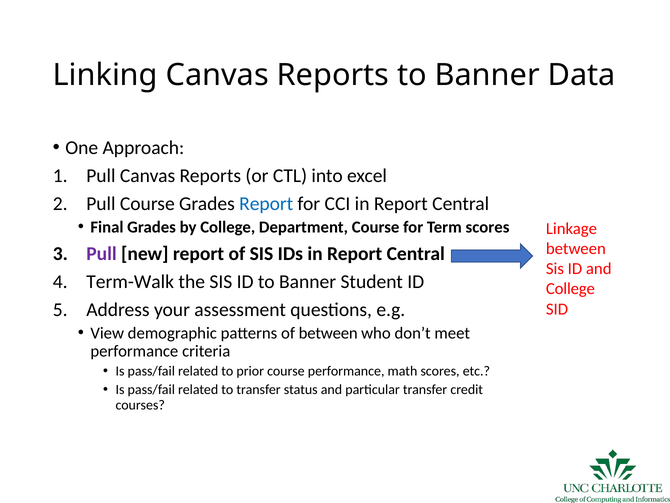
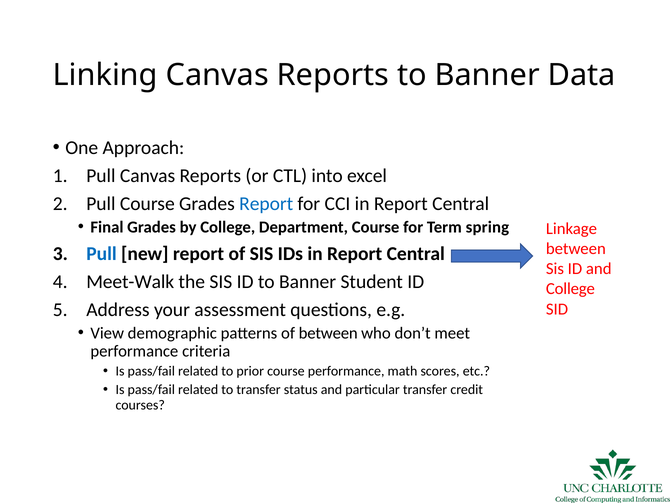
Term scores: scores -> spring (487, 227)
Pull colour: purple -> blue (101, 253)
Term-Walk: Term-Walk -> Meet-Walk (130, 281)
